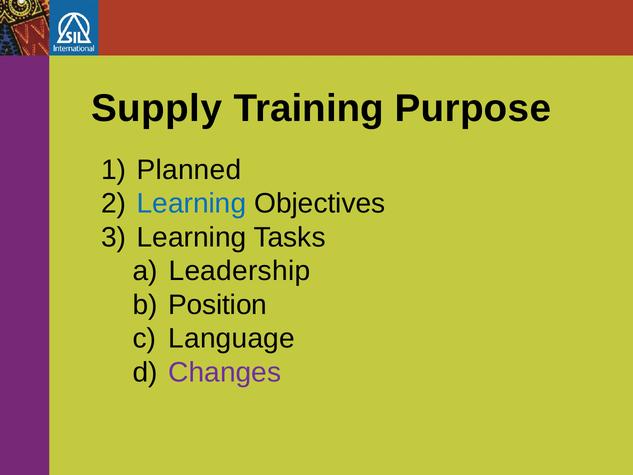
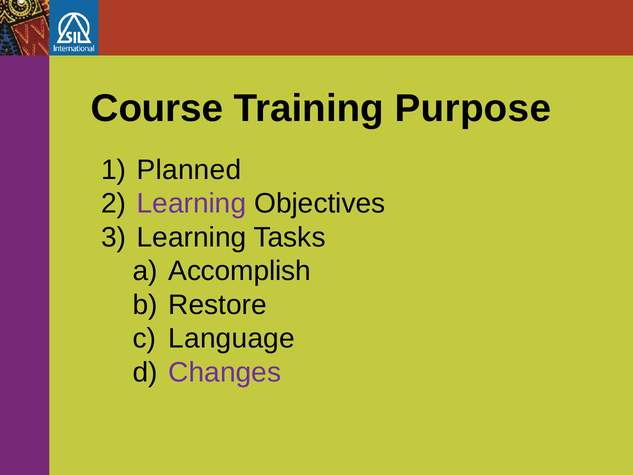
Supply: Supply -> Course (157, 108)
Learning colour: blue -> purple (192, 203)
Leadership: Leadership -> Accomplish (240, 271)
Position: Position -> Restore (218, 305)
